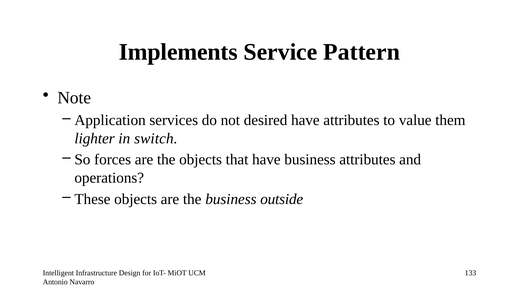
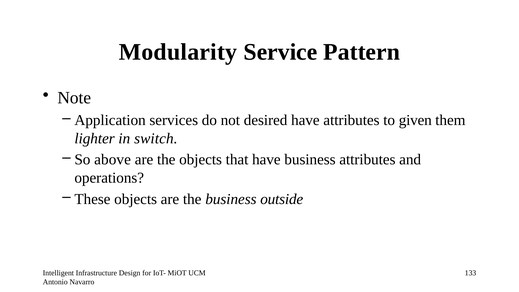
Implements: Implements -> Modularity (178, 52)
value: value -> given (415, 120)
forces: forces -> above (113, 160)
